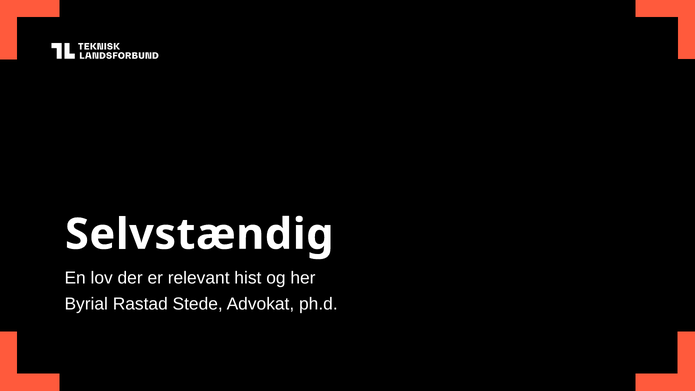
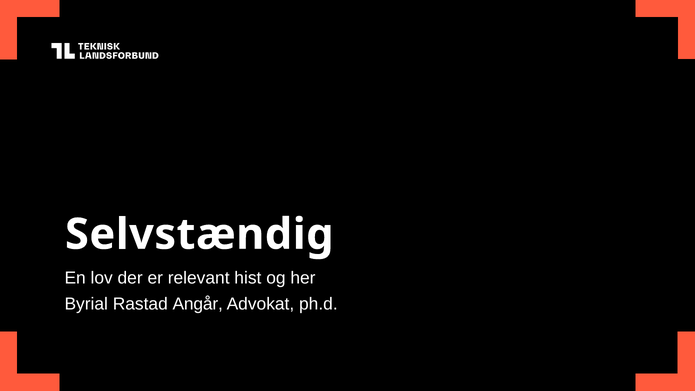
Stede: Stede -> Angår (198, 304)
